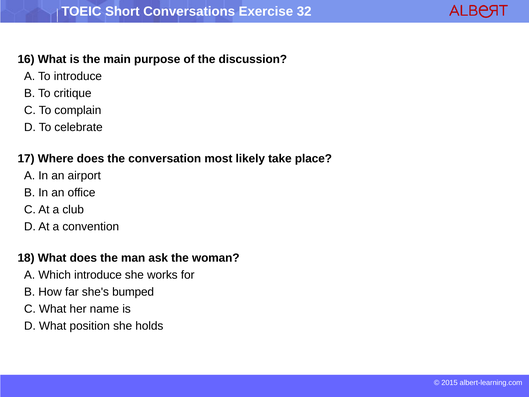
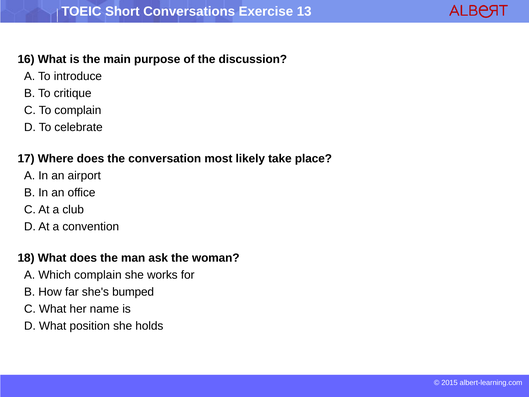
32: 32 -> 13 (304, 11)
Which introduce: introduce -> complain (98, 275)
